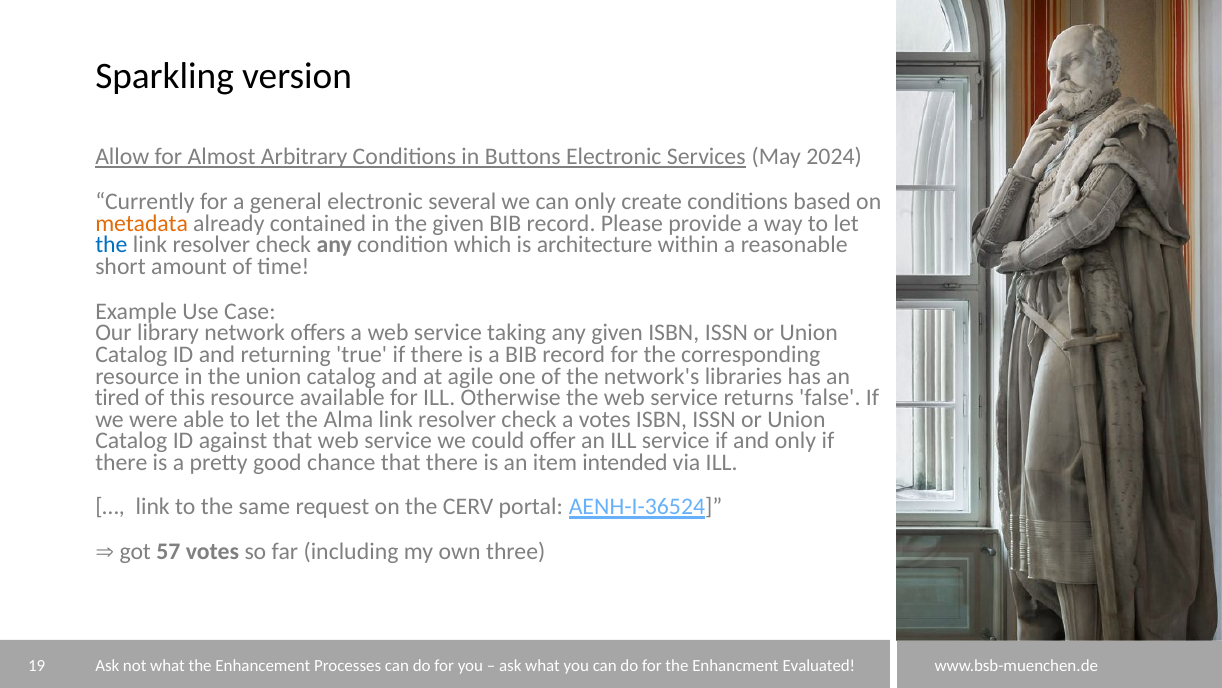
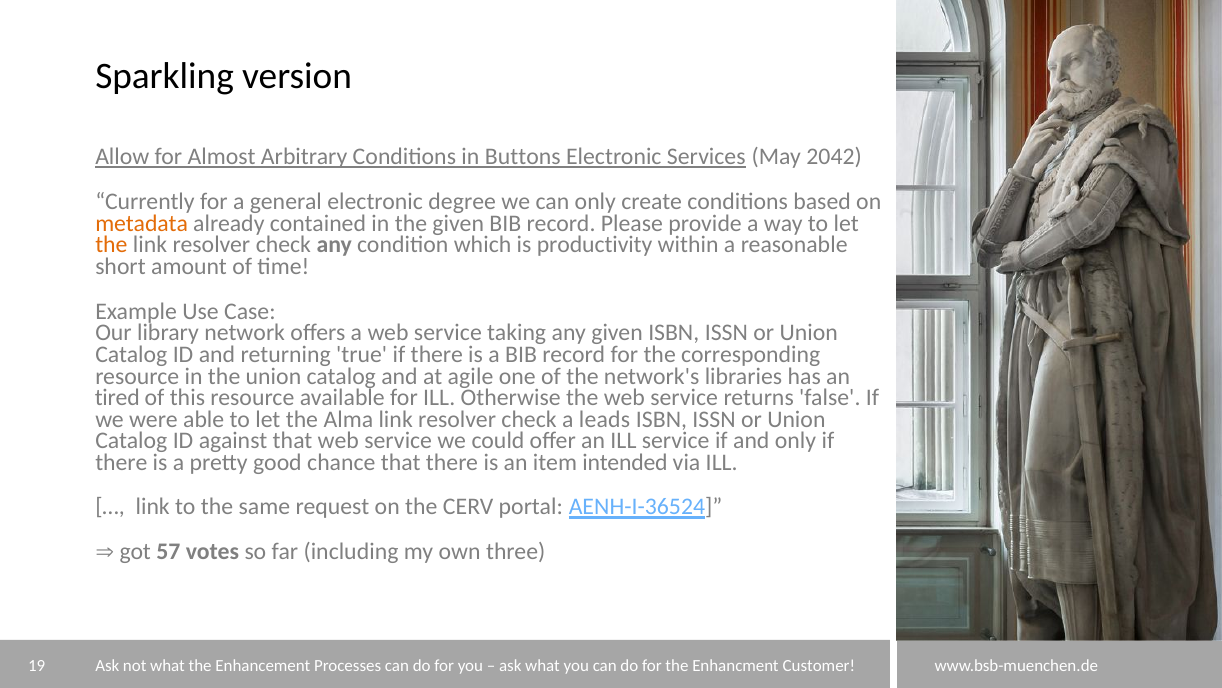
2024: 2024 -> 2042 (834, 157)
several: several -> degree (462, 202)
the colour: blue -> orange (111, 245)
architecture: architecture -> productivity (595, 245)
a votes: votes -> leads (605, 420)
Evaluated: Evaluated -> Customer (819, 666)
